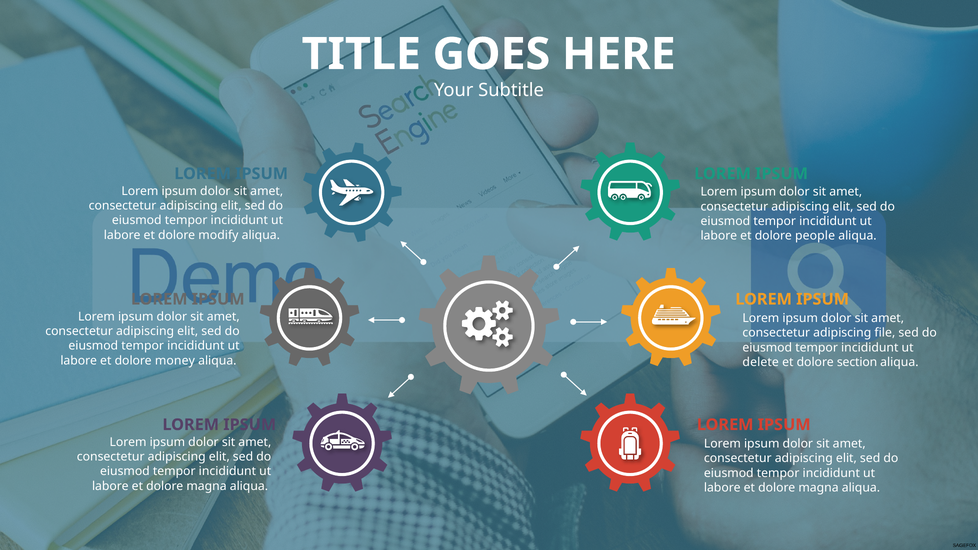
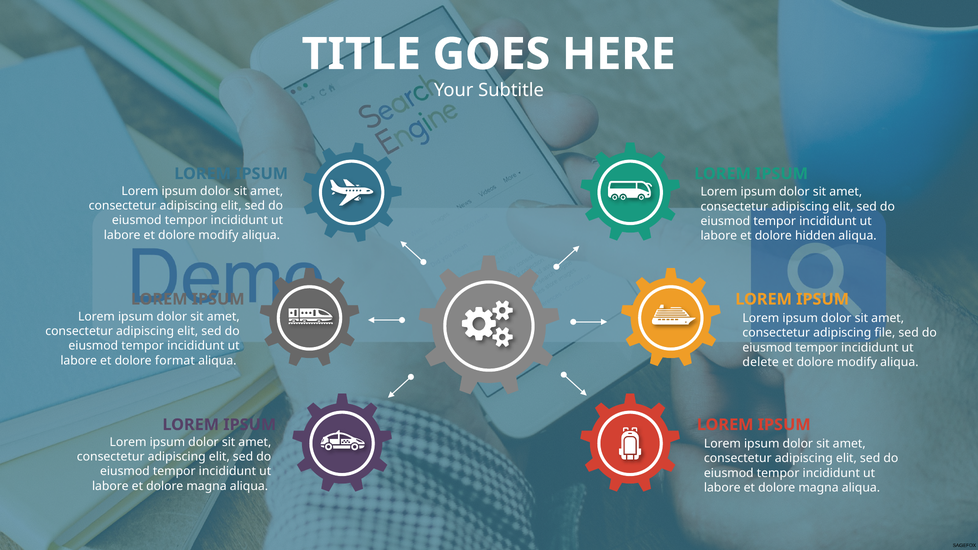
people: people -> hidden (815, 236)
money: money -> format (175, 361)
section: section -> modify (857, 362)
